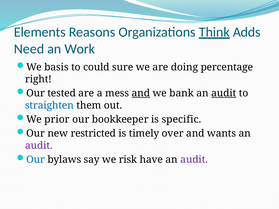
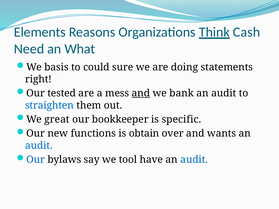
Adds: Adds -> Cash (247, 32)
Work: Work -> What (80, 49)
percentage: percentage -> statements (227, 67)
audit underline: present -> none (224, 93)
prior: prior -> great (57, 120)
restricted: restricted -> functions (93, 134)
timely: timely -> obtain (144, 134)
audit colour: purple -> blue (39, 146)
risk: risk -> tool (128, 160)
audit colour: purple -> blue (194, 160)
